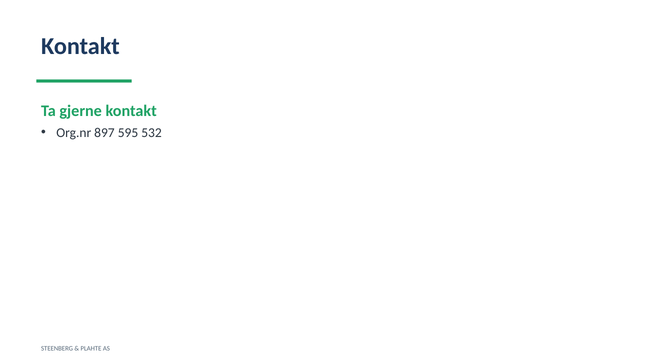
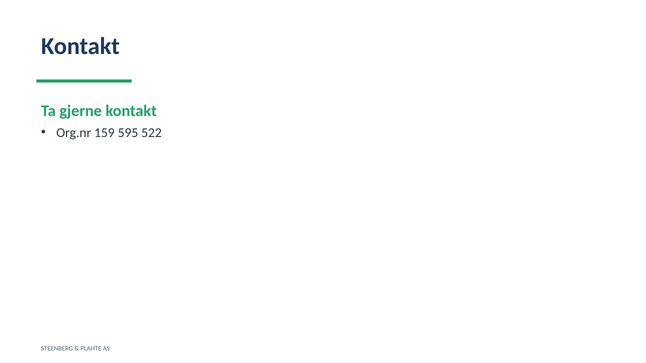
897: 897 -> 159 (104, 133)
532: 532 -> 522 (152, 133)
